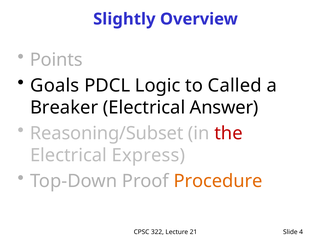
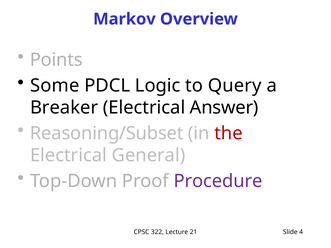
Slightly: Slightly -> Markov (124, 19)
Goals: Goals -> Some (55, 86)
Called: Called -> Query (235, 86)
Express: Express -> General (148, 155)
Procedure colour: orange -> purple (218, 181)
